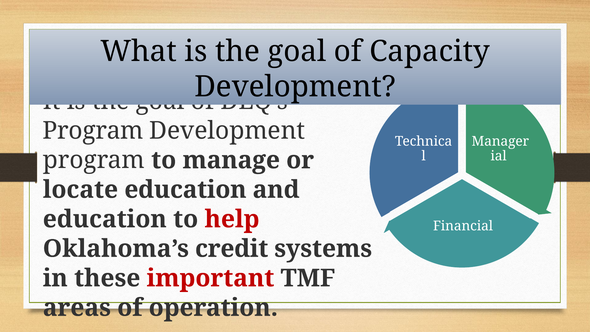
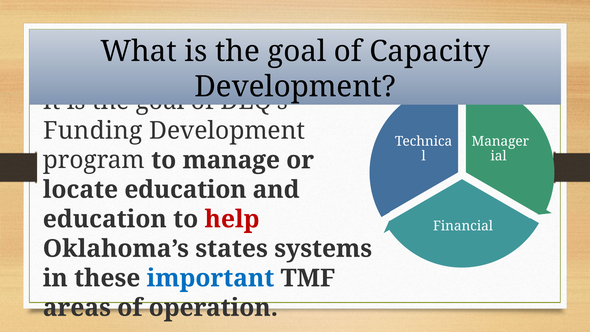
Program: Program -> Funding (93, 131)
credit: credit -> states (232, 249)
important colour: red -> blue (210, 278)
